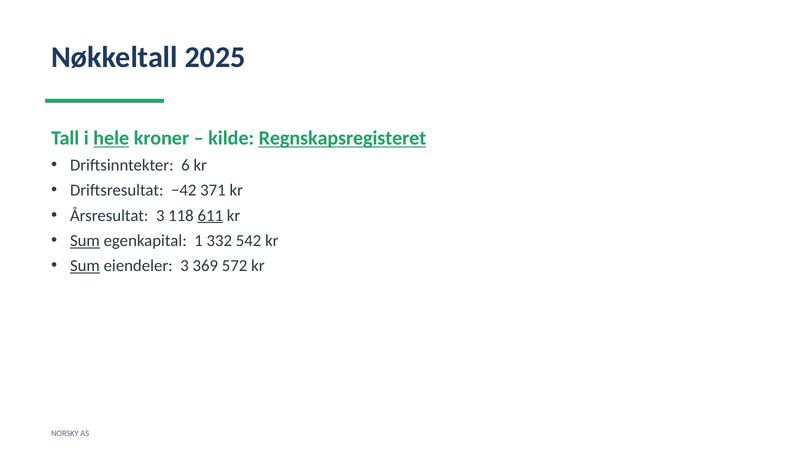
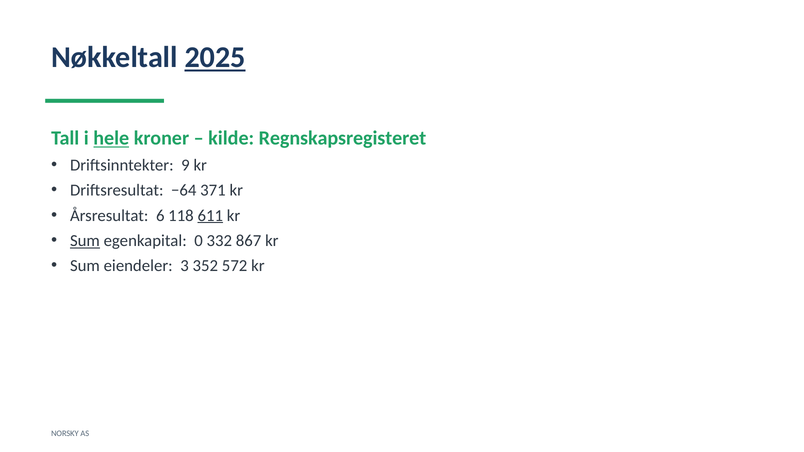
2025 underline: none -> present (215, 57)
Regnskapsregisteret underline: present -> none (342, 138)
6: 6 -> 9 (185, 165)
−42: −42 -> −64 (184, 190)
Årsresultat 3: 3 -> 6 (160, 216)
1: 1 -> 0 (199, 241)
542: 542 -> 867 (249, 241)
Sum underline: present -> none (85, 266)
369: 369 -> 352 (205, 266)
